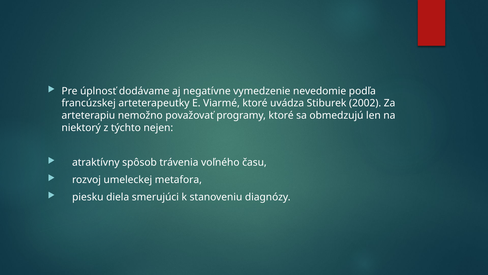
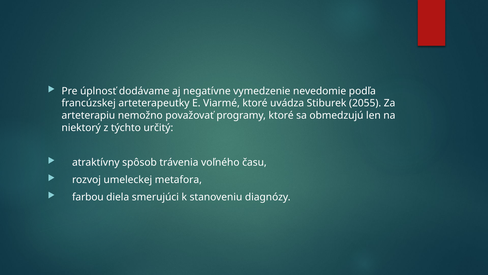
2002: 2002 -> 2055 (365, 103)
nejen: nejen -> určitý (158, 127)
piesku: piesku -> farbou (88, 197)
